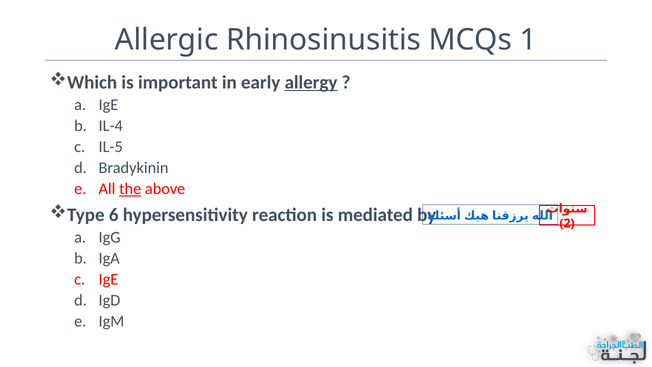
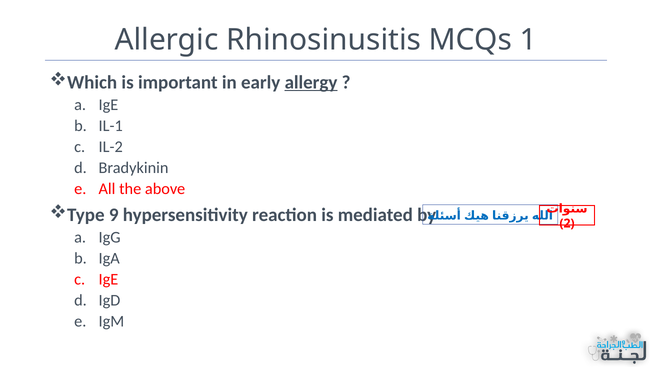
IL-4: IL-4 -> IL-1 (111, 126)
IL-5: IL-5 -> IL-2 (111, 147)
the underline: present -> none (130, 189)
6: 6 -> 9 (114, 215)
